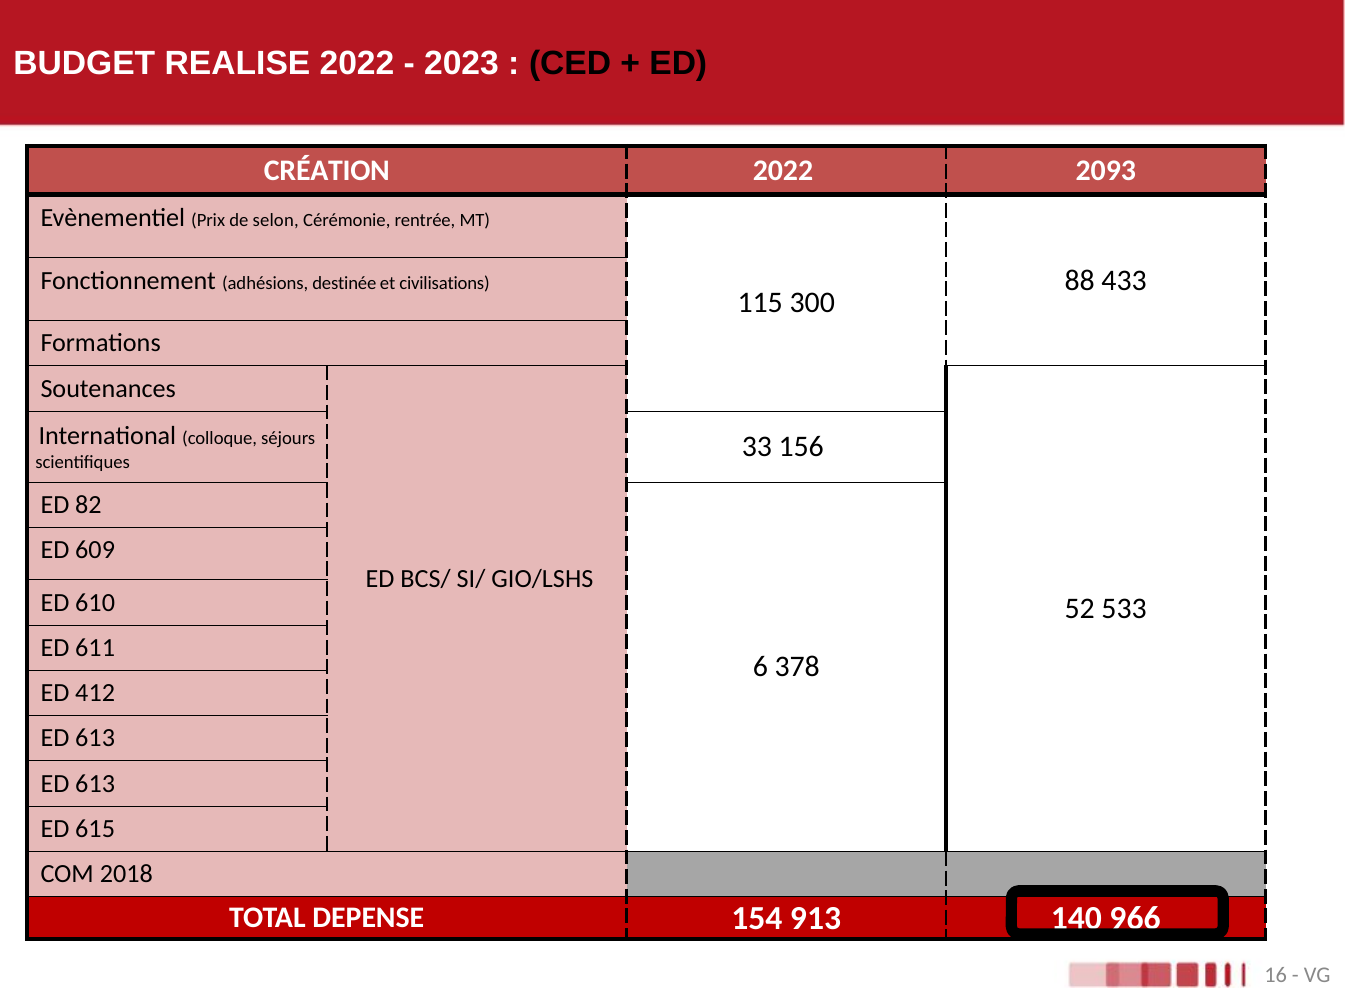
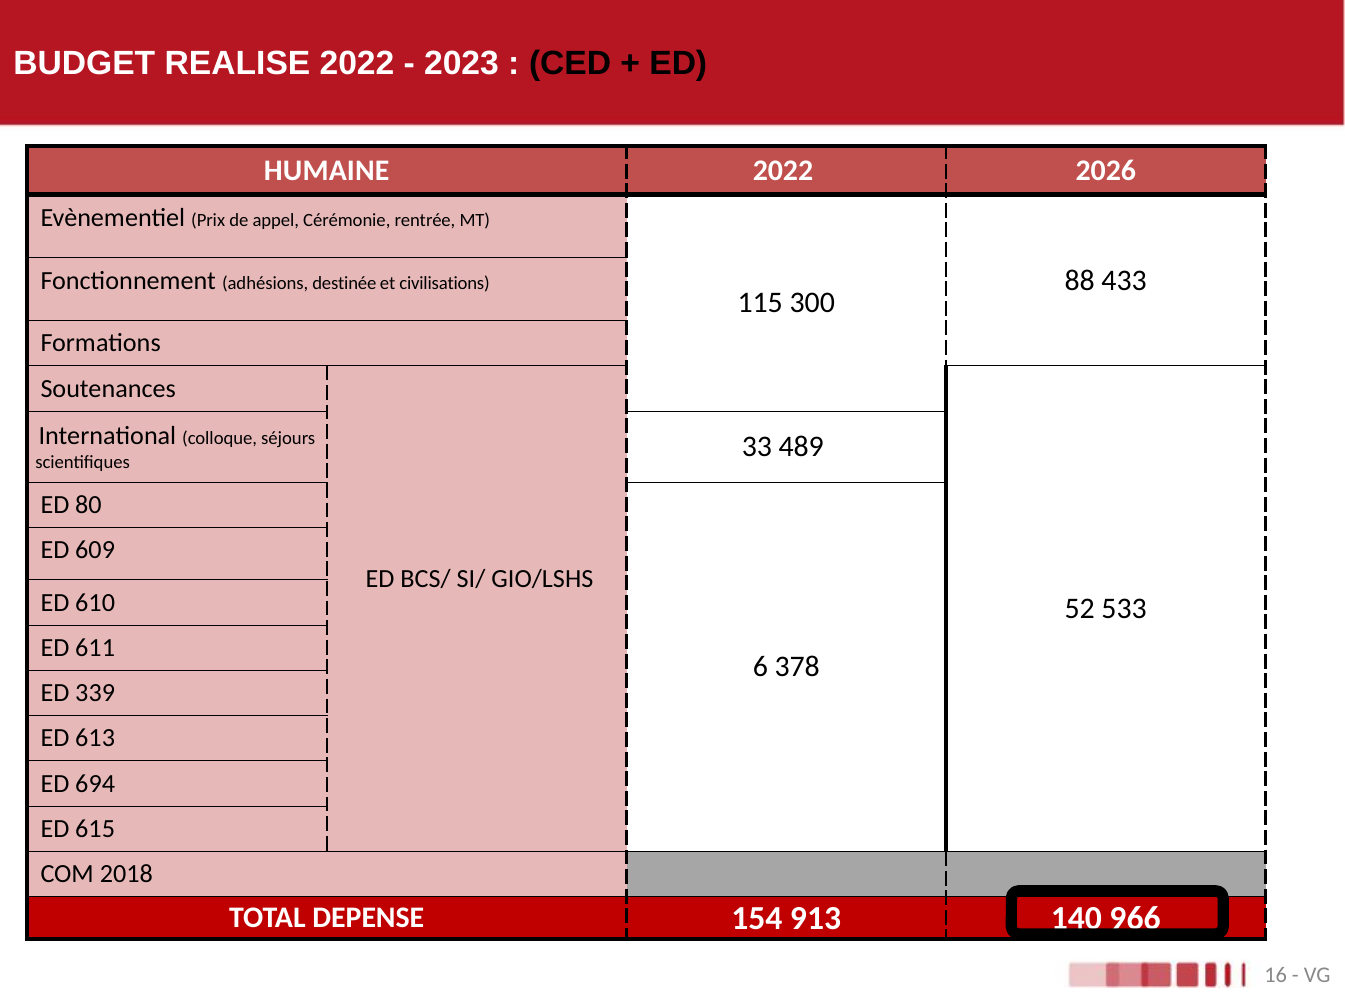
CRÉATION: CRÉATION -> HUMAINE (327, 171)
2093: 2093 -> 2026 (1106, 171)
selon: selon -> appel (276, 220)
156: 156 -> 489 (801, 447)
82: 82 -> 80 (88, 505)
412: 412 -> 339 (95, 694)
613: 613 -> 694 (95, 784)
